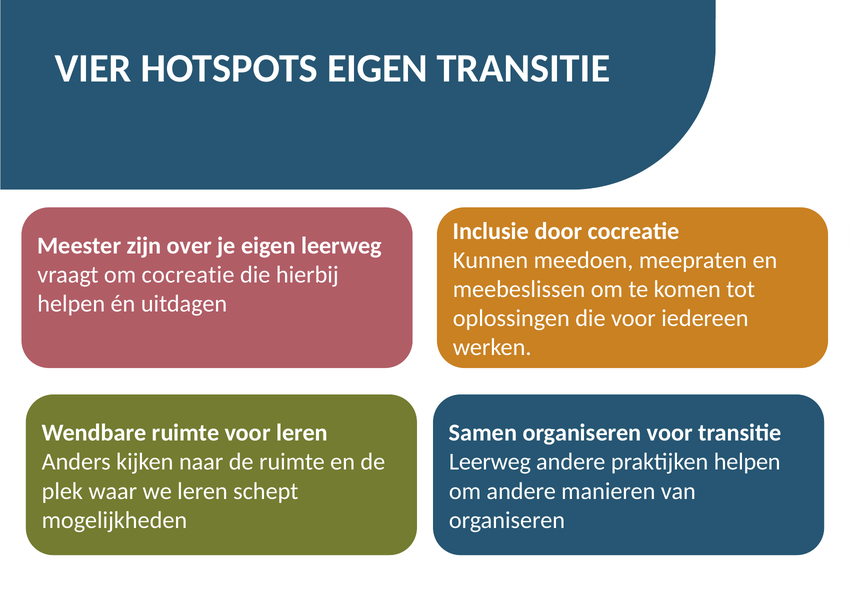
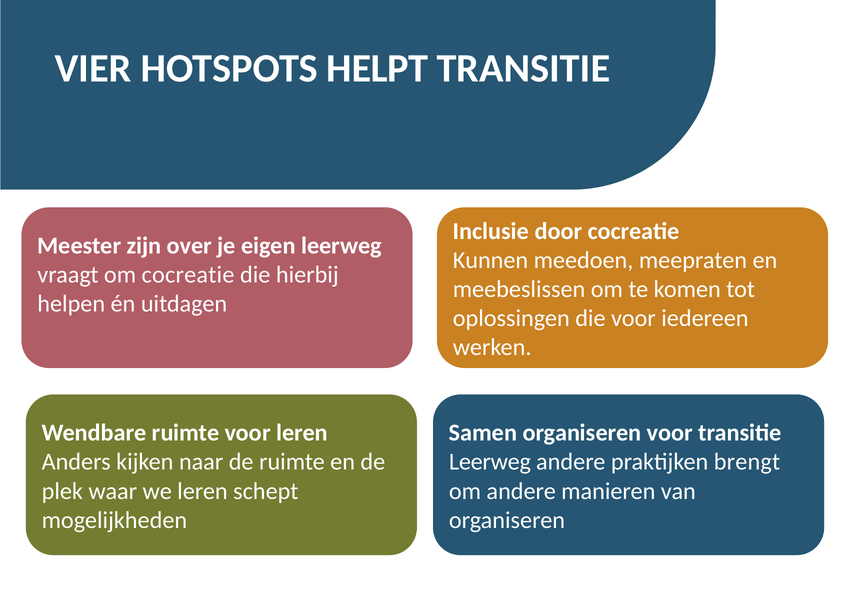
HOTSPOTS EIGEN: EIGEN -> HELPT (377, 68)
praktijken helpen: helpen -> brengt (747, 462)
